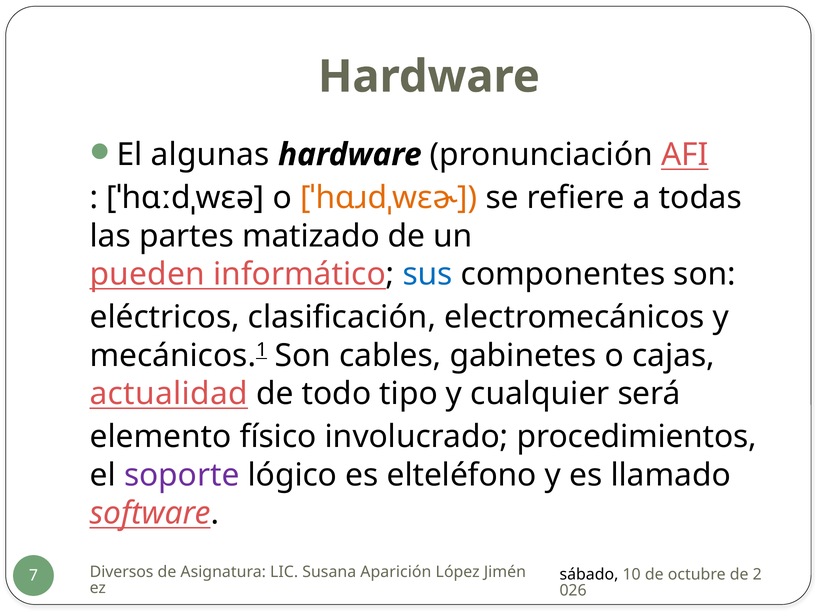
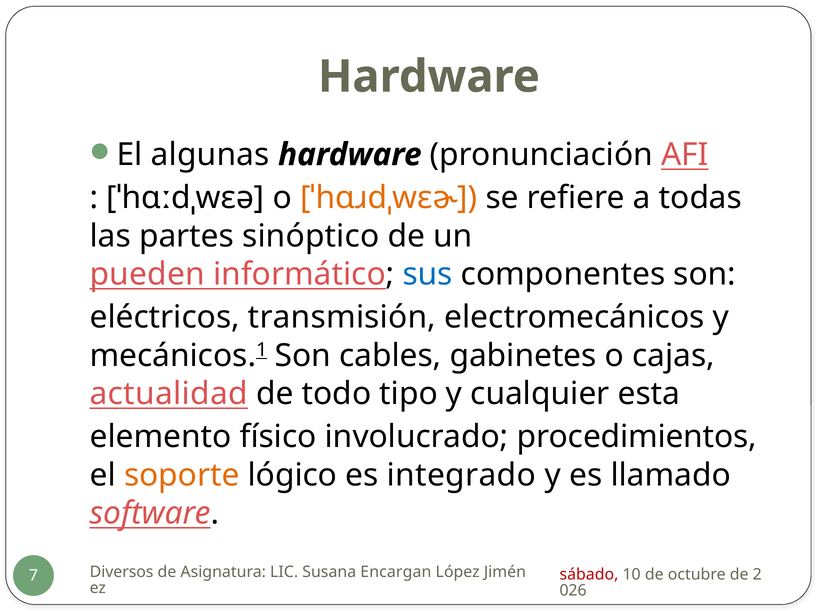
matizado: matizado -> sinóptico (311, 236)
clasificación: clasificación -> transmisión (342, 317)
será: será -> esta (649, 394)
soporte colour: purple -> orange (182, 475)
elteléfono: elteléfono -> integrado (461, 475)
Aparición: Aparición -> Encargan (396, 572)
sábado colour: black -> red (589, 574)
